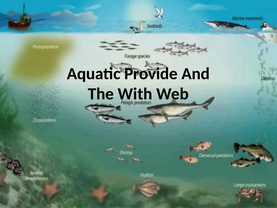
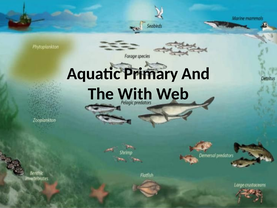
Provide: Provide -> Primary (151, 74)
